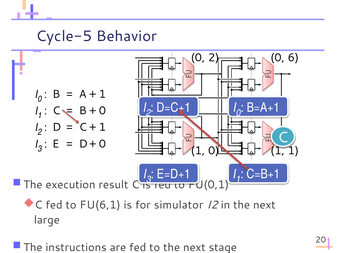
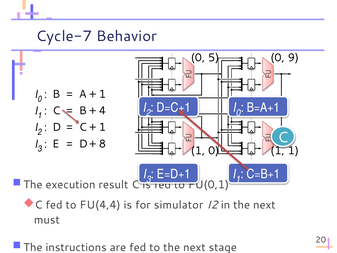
Cycle-5: Cycle-5 -> Cycle-7 (64, 36)
0 2: 2 -> 5 (214, 58)
6: 6 -> 9 (293, 58)
0: 0 -> 4 (102, 111)
D 0: 0 -> 8 (102, 144)
FU(6,1: FU(6,1 -> FU(4,4 (100, 205)
large: large -> must (47, 220)
